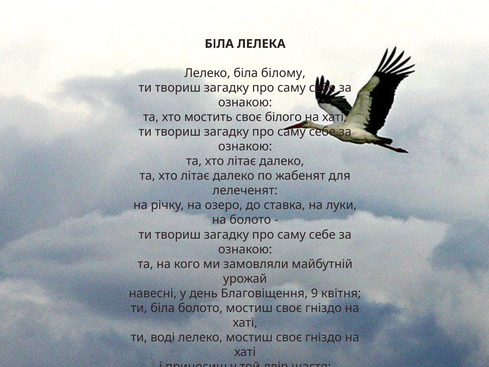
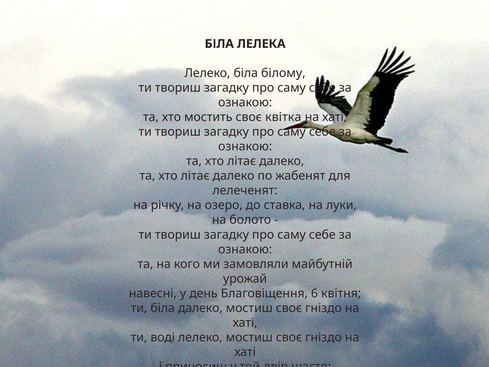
білого: білого -> квітка (283, 117)
9: 9 -> 6 (314, 293)
біла болото: болото -> далеко (200, 308)
